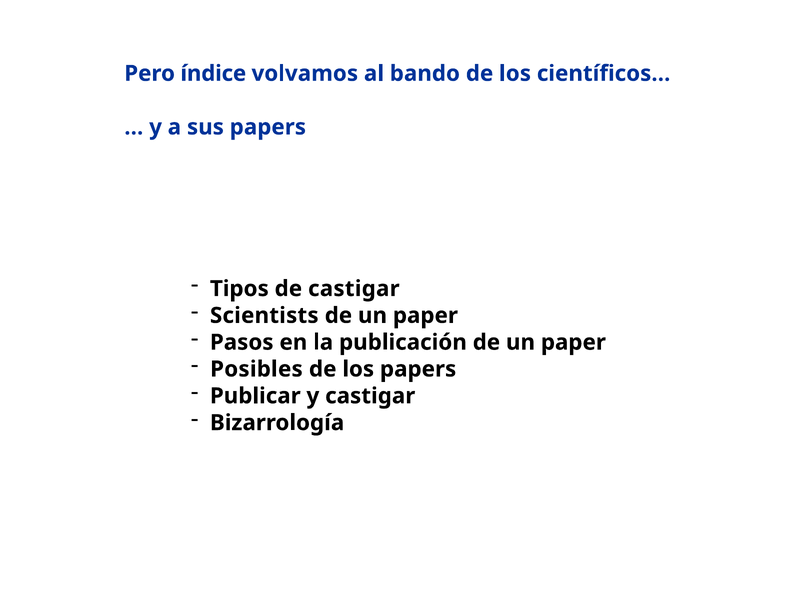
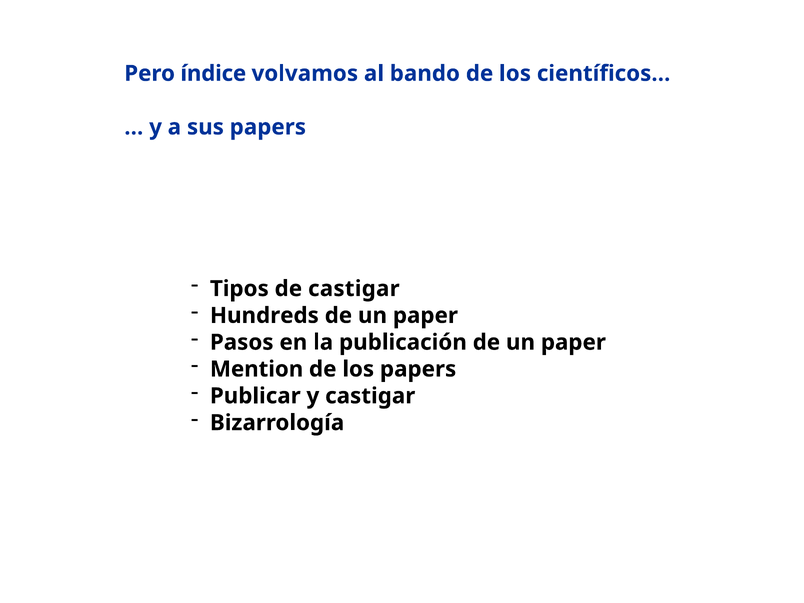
Scientists: Scientists -> Hundreds (264, 316)
Posibles: Posibles -> Mention (257, 369)
